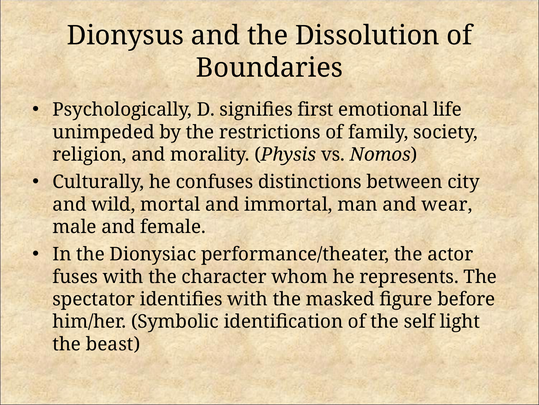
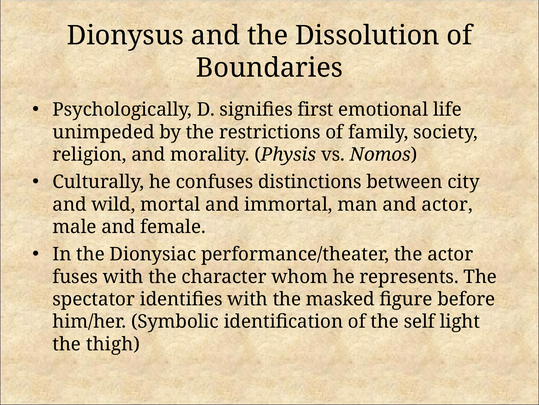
and wear: wear -> actor (447, 204)
beast: beast -> thigh (113, 344)
